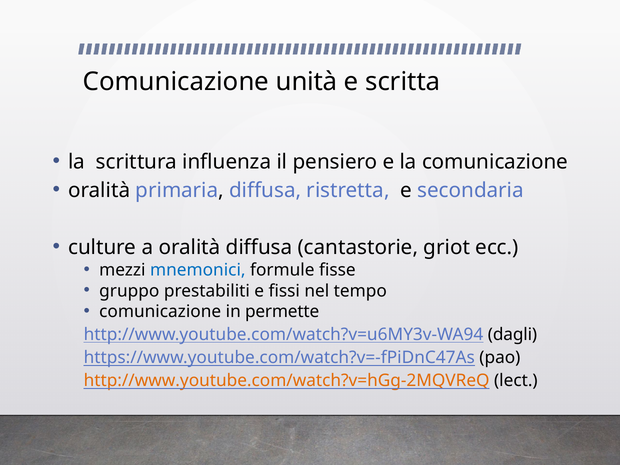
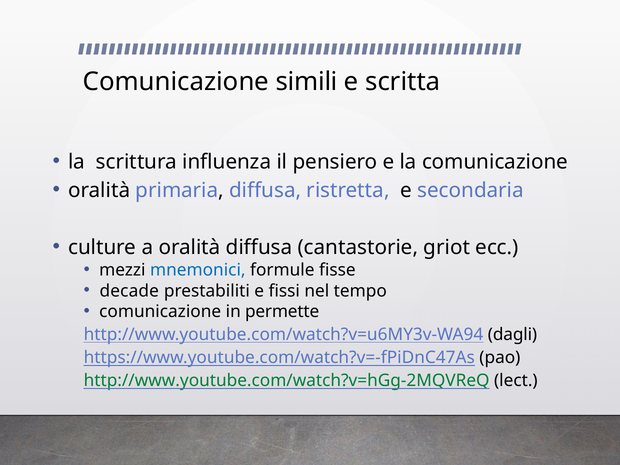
unità: unità -> simili (307, 82)
gruppo: gruppo -> decade (129, 291)
http://www.youtube.com/watch?v=hGg-2MQVReQ colour: orange -> green (287, 381)
